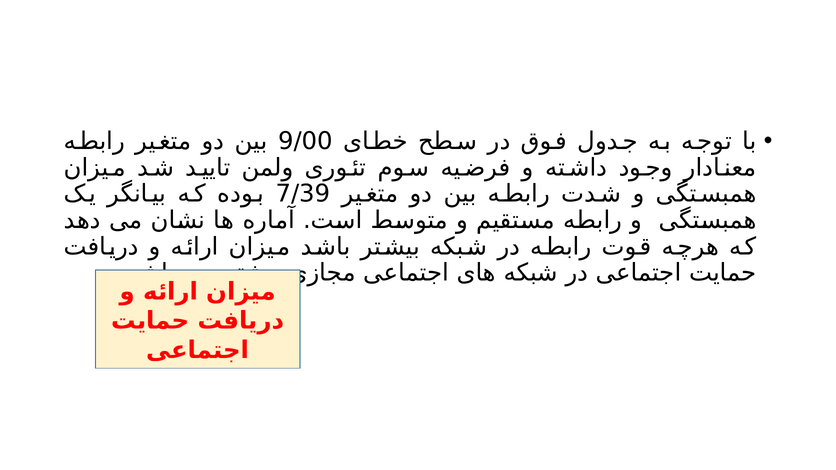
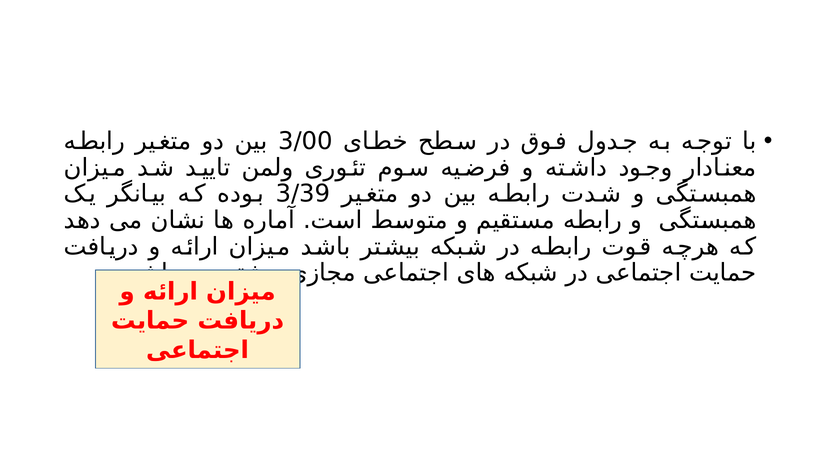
9/00: 9/00 -> 3/00 (305, 141)
7/39: 7/39 -> 3/39 (303, 194)
